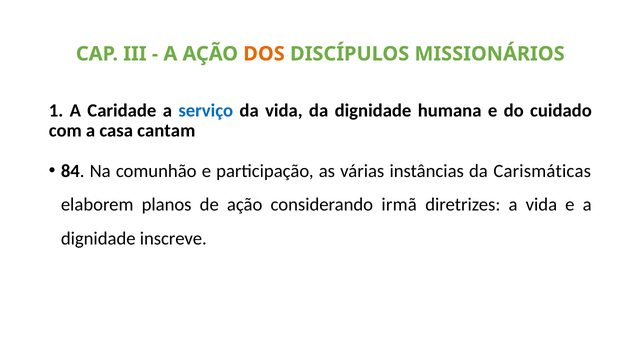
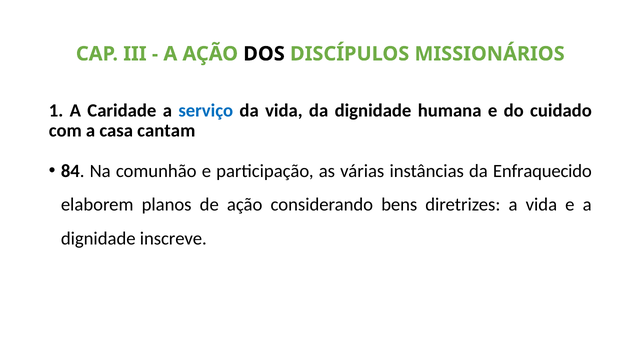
DOS colour: orange -> black (264, 54)
Carismáticas: Carismáticas -> Enfraquecido (542, 171)
irmã: irmã -> bens (399, 205)
